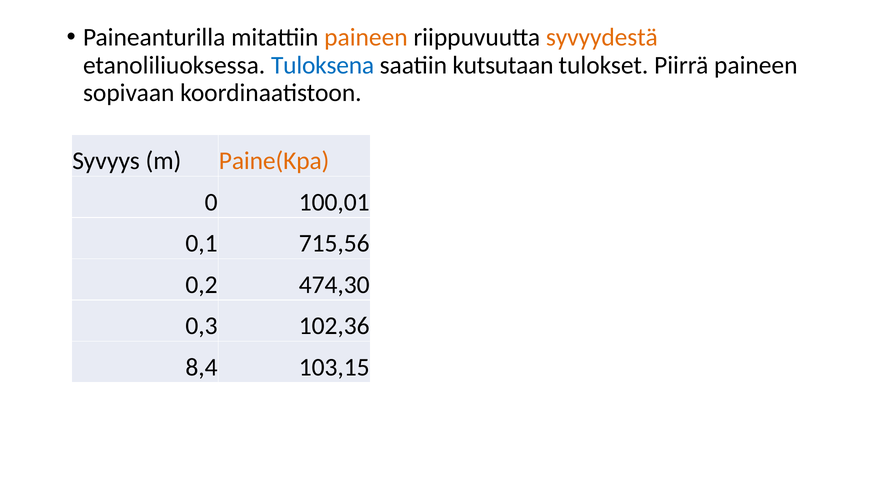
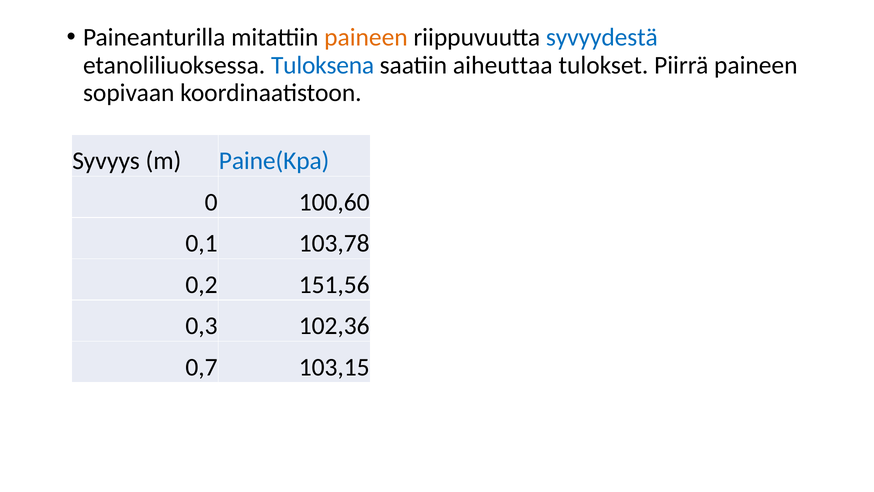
syvyydestä colour: orange -> blue (602, 38)
kutsutaan: kutsutaan -> aiheuttaa (503, 65)
Paine(Kpa colour: orange -> blue (274, 161)
100,01: 100,01 -> 100,60 (334, 202)
715,56: 715,56 -> 103,78 (334, 243)
474,30: 474,30 -> 151,56 (334, 284)
8,4: 8,4 -> 0,7 (201, 367)
